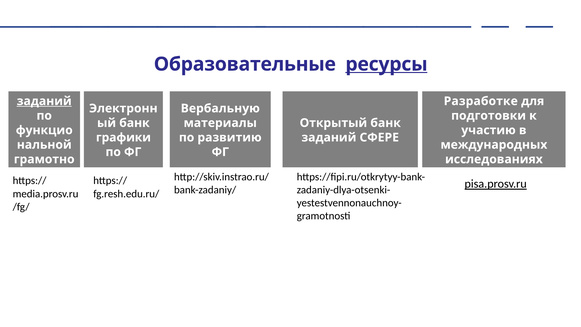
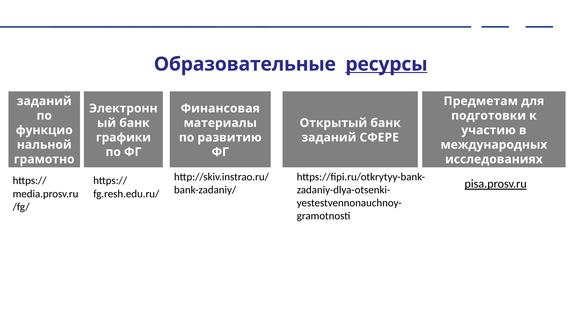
заданий underline: present -> none (44, 101)
Разработке: Разработке -> Предметам (481, 101)
Вербальную: Вербальную -> Финансовая (220, 108)
